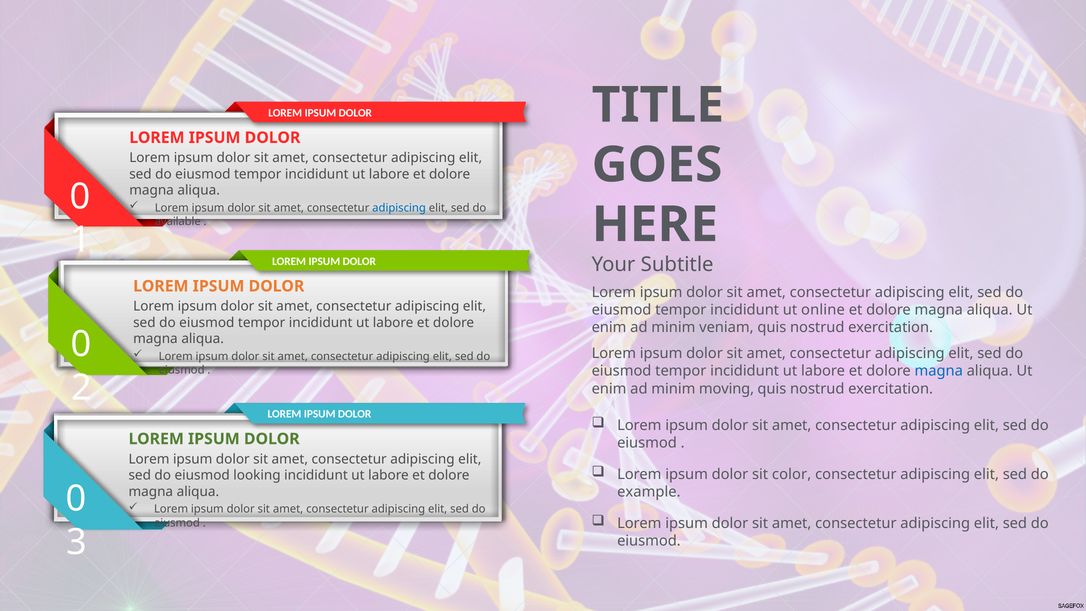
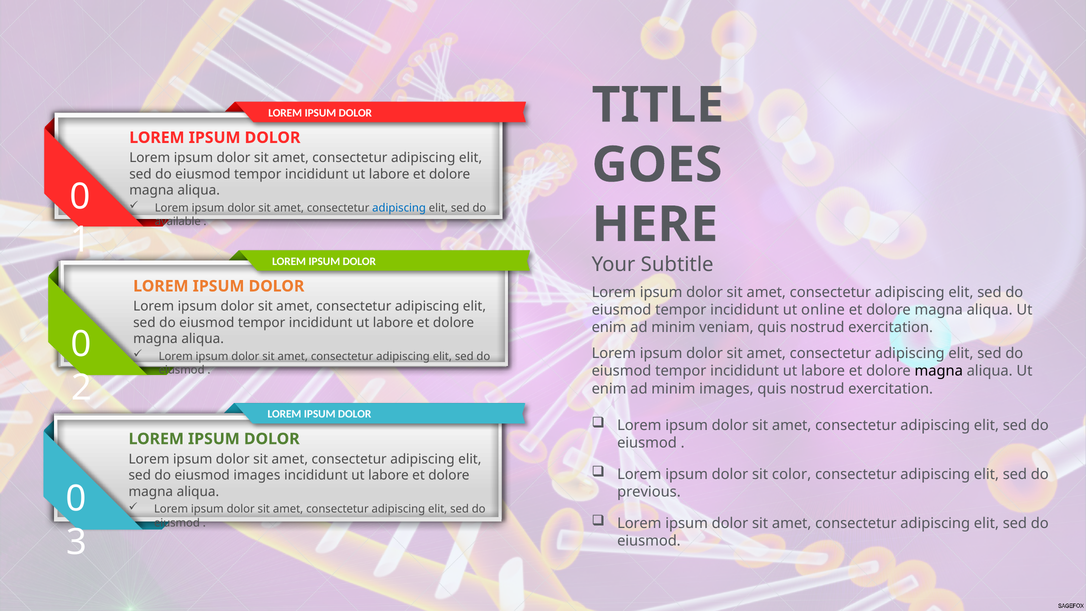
magna colour: blue -> black (939, 371)
minim moving: moving -> images (726, 389)
eiusmod looking: looking -> images (257, 475)
example: example -> previous (649, 492)
